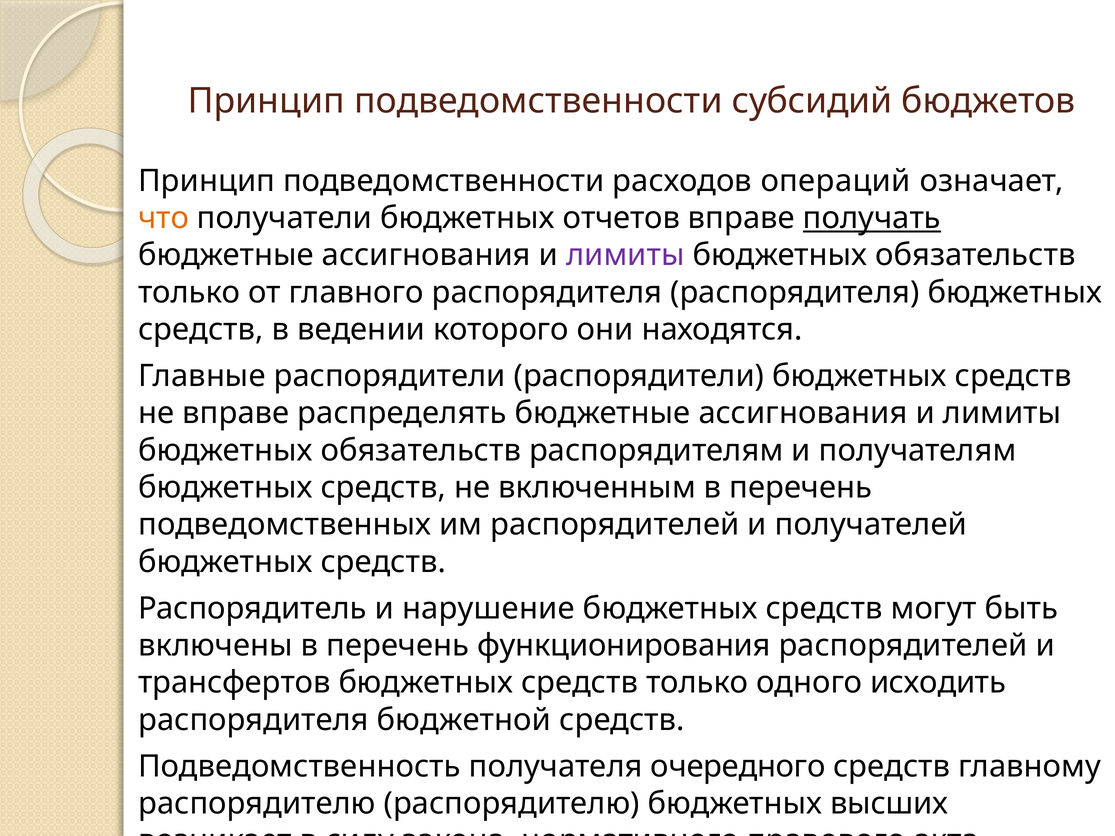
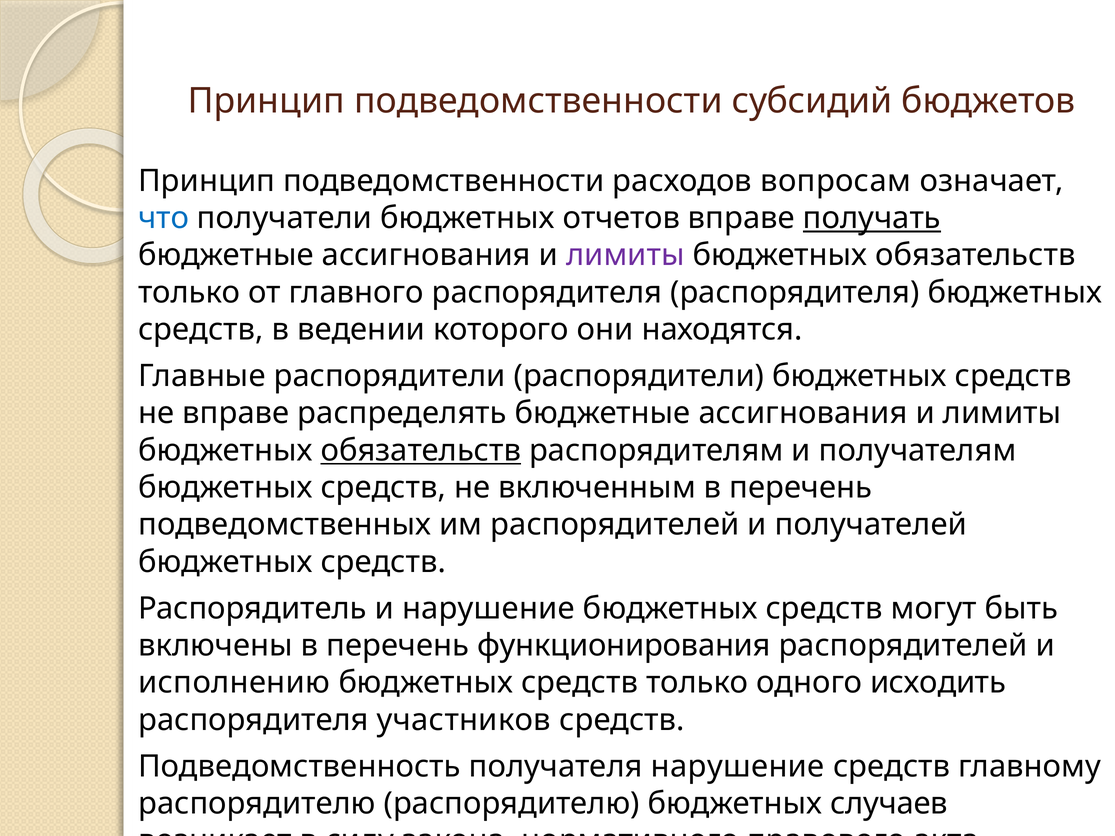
операций: операций -> вопросам (836, 181)
что colour: orange -> blue (164, 218)
обязательств underline: none -> present (421, 451)
трансфертов: трансфертов -> исполнению (234, 683)
бюджетной: бюджетной -> участников (464, 720)
получателя очередного: очередного -> нарушение (738, 767)
высших: высших -> случаев (889, 804)
